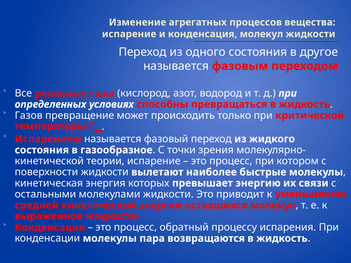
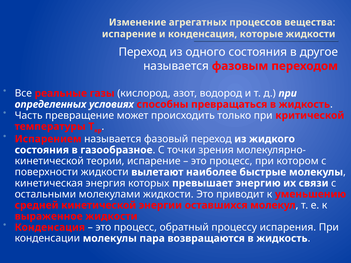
конденсация молекул: молекул -> которые (261, 34)
Газов: Газов -> Часть (29, 116)
